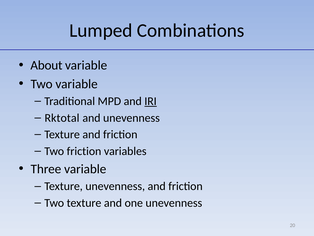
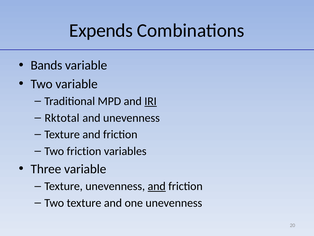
Lumped: Lumped -> Expends (101, 30)
About: About -> Bands (46, 65)
and underline: none -> present (157, 186)
